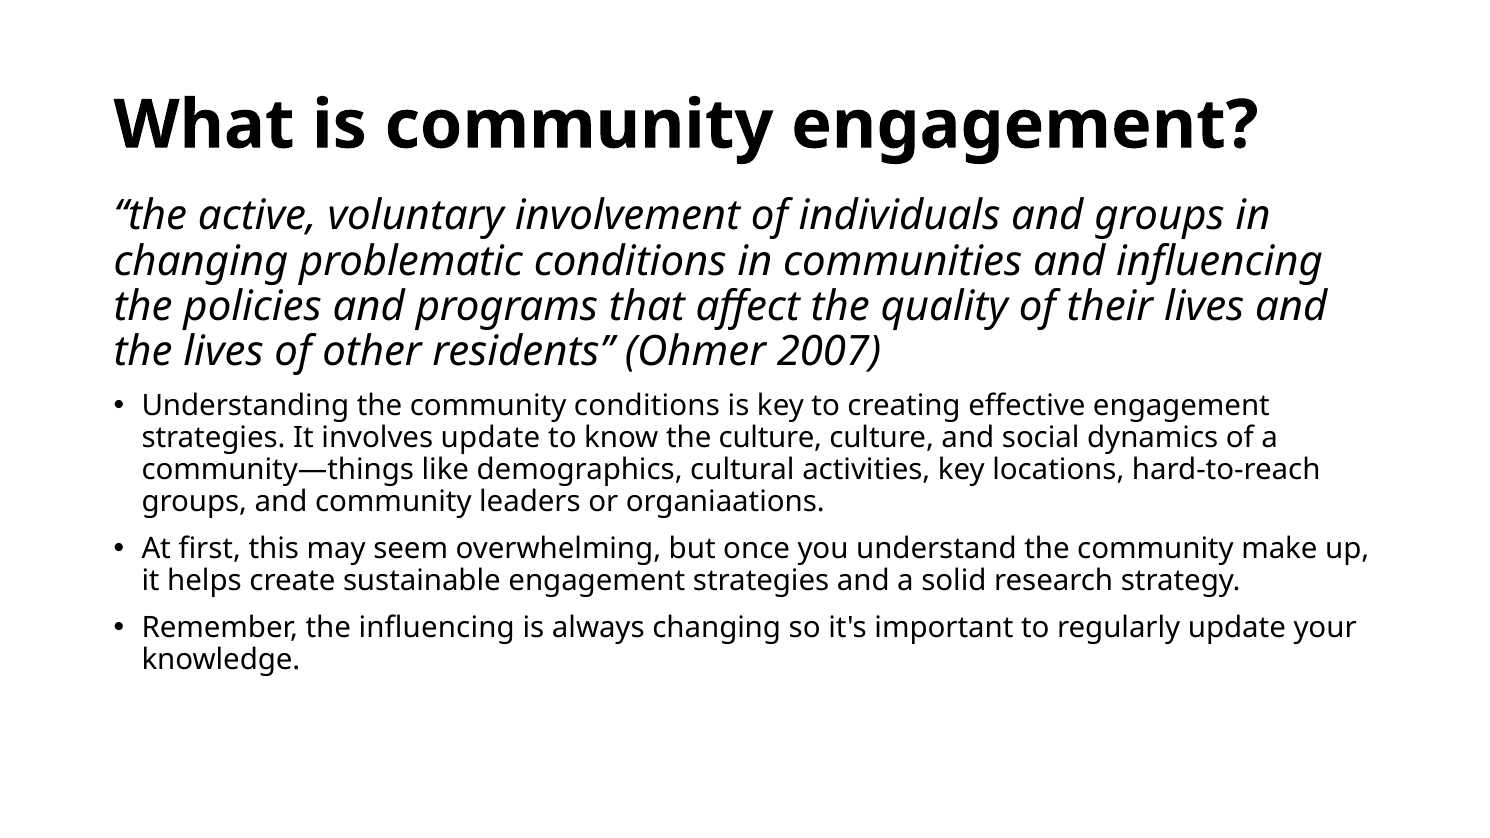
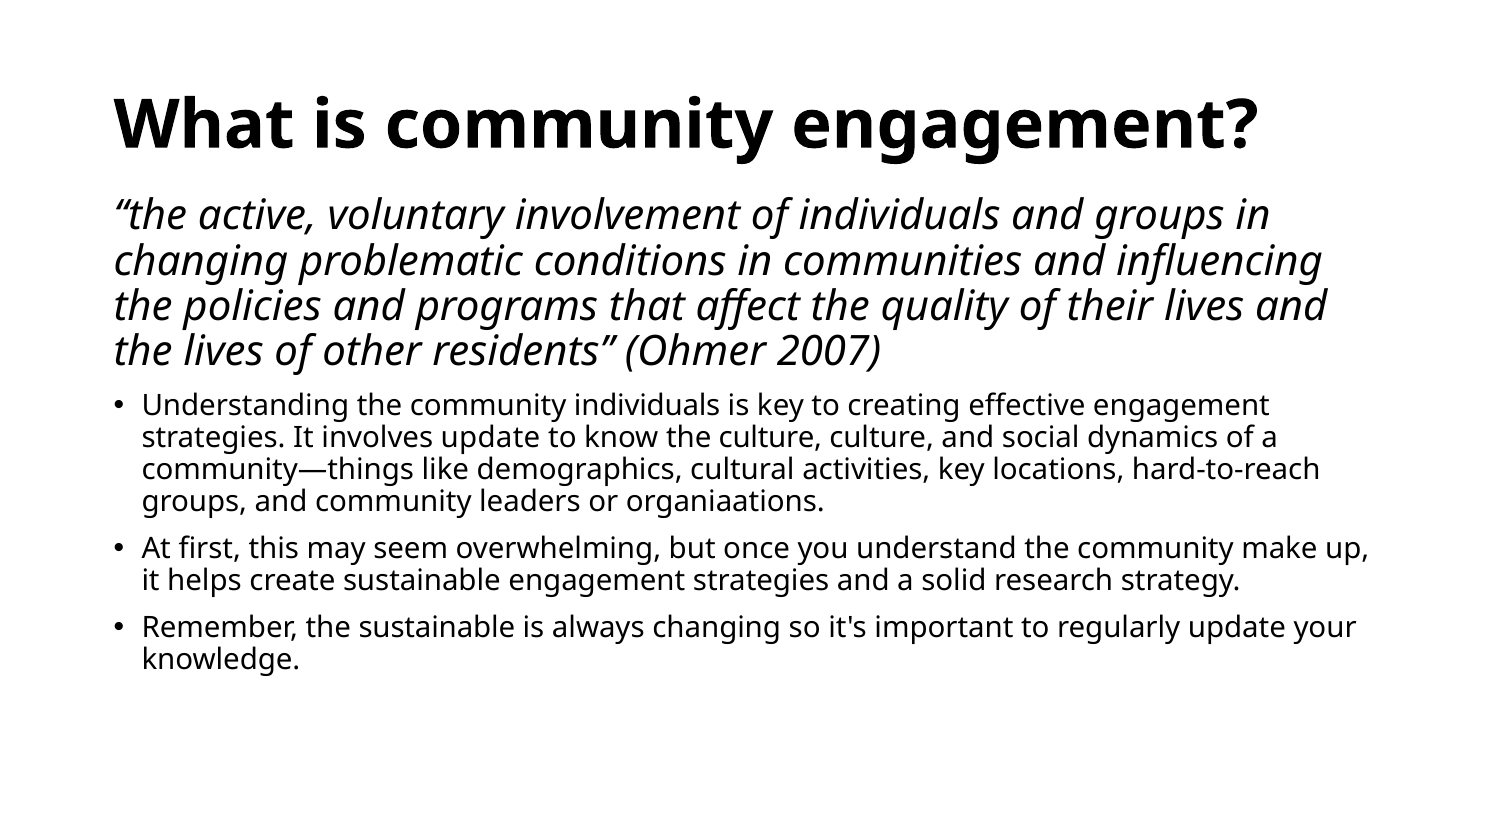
community conditions: conditions -> individuals (647, 406)
the influencing: influencing -> sustainable (437, 628)
